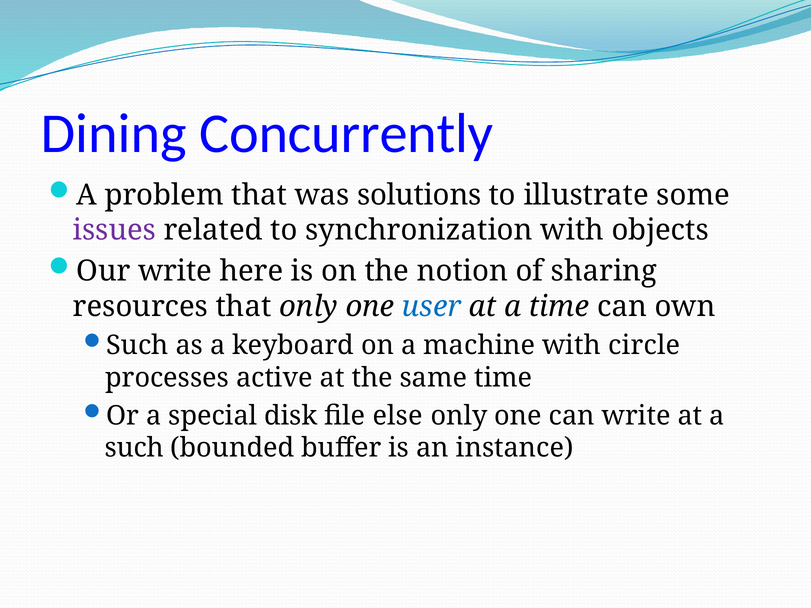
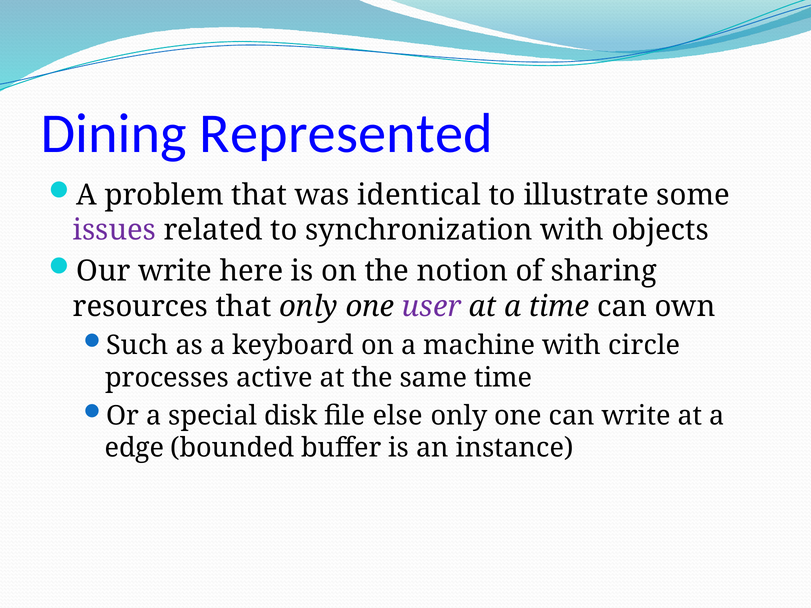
Concurrently: Concurrently -> Represented (346, 134)
solutions: solutions -> identical (419, 195)
user colour: blue -> purple (432, 306)
such: such -> edge (135, 448)
